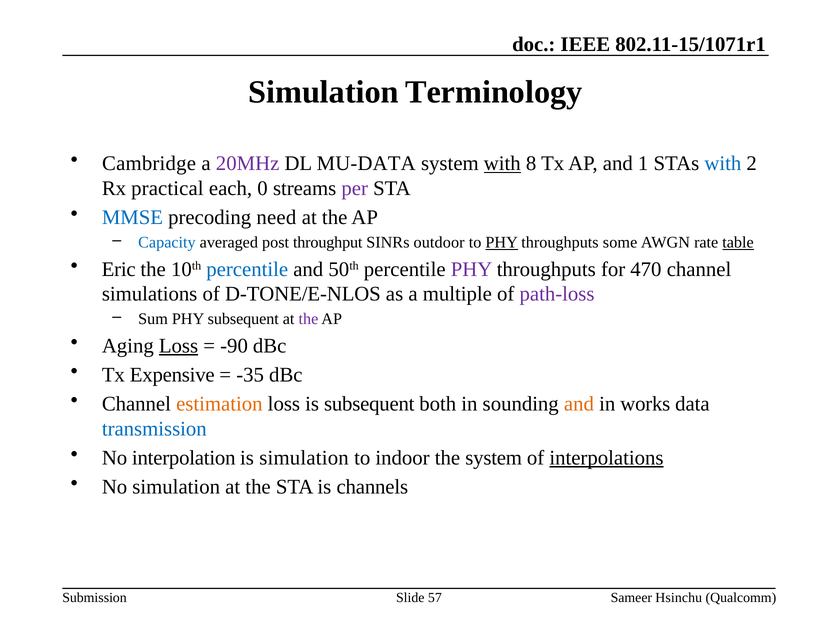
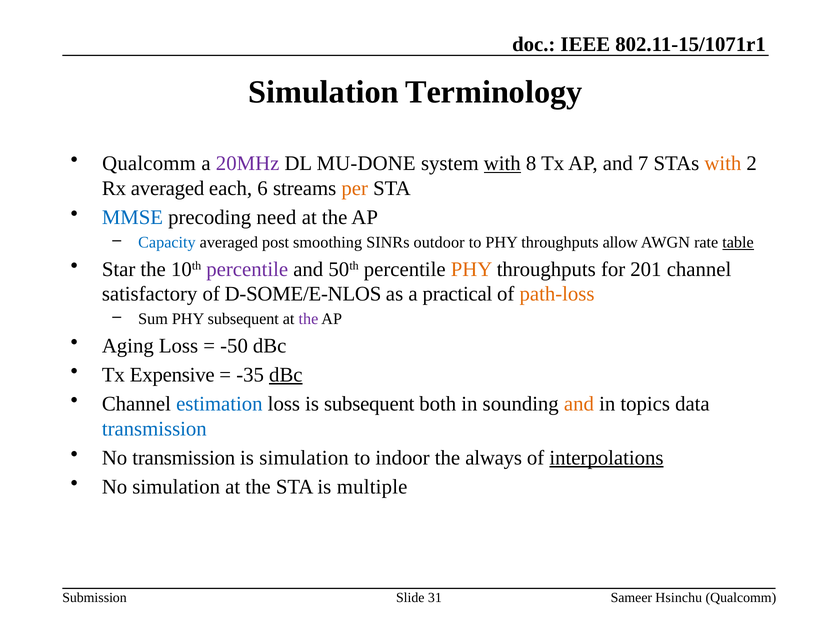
Cambridge: Cambridge -> Qualcomm (149, 164)
MU-DATA: MU-DATA -> MU-DONE (366, 164)
1: 1 -> 7 (643, 164)
with colour: blue -> orange (723, 164)
Rx practical: practical -> averaged (168, 188)
0: 0 -> 6 (263, 188)
per colour: purple -> orange (355, 188)
throughput: throughput -> smoothing (328, 243)
PHY underline: present -> none (502, 243)
some: some -> allow (620, 243)
Eric: Eric -> Star (119, 269)
percentile colour: blue -> purple (247, 269)
PHY colour: purple -> orange (472, 269)
470: 470 -> 201 (646, 269)
simulations: simulations -> satisfactory (150, 294)
D-TONE/E-NLOS: D-TONE/E-NLOS -> D-SOME/E-NLOS (303, 294)
multiple: multiple -> practical (457, 294)
path-loss colour: purple -> orange (557, 294)
Loss underline: present -> none (178, 346)
-90: -90 -> -50 (234, 346)
dBc underline: none -> present (286, 375)
estimation colour: orange -> blue (219, 404)
works: works -> topics (645, 404)
No interpolation: interpolation -> transmission (184, 458)
the system: system -> always (494, 458)
channels: channels -> multiple (372, 487)
57: 57 -> 31 (435, 598)
